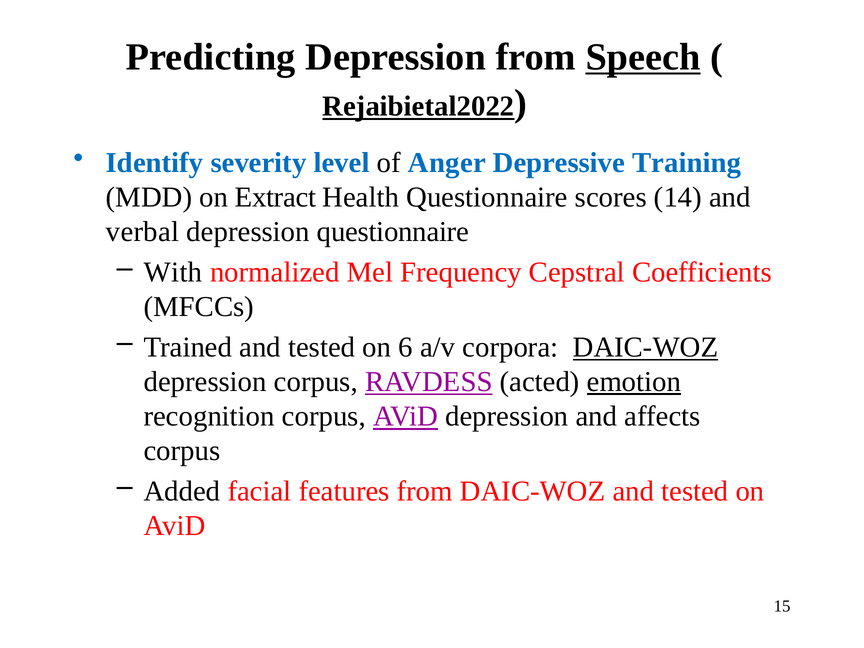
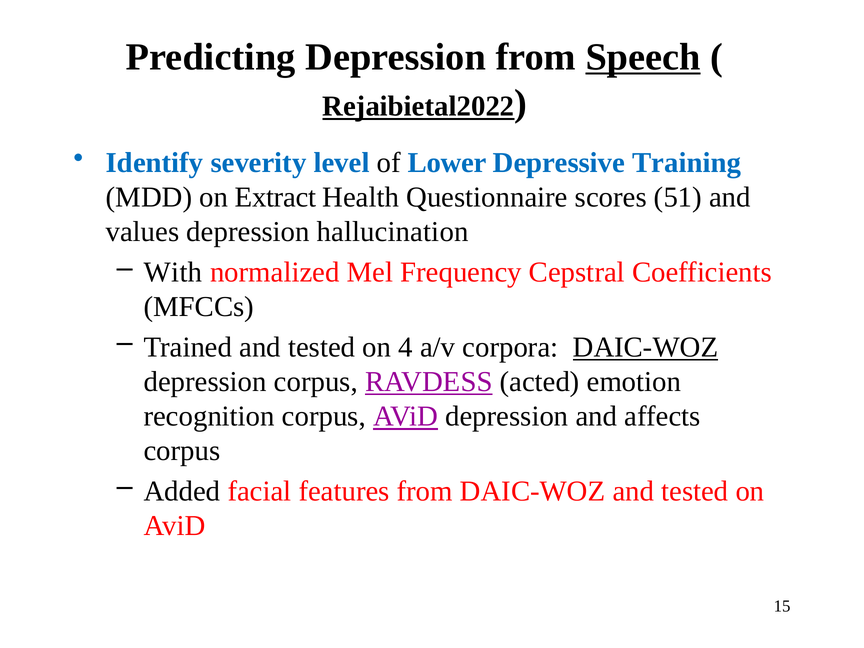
Anger: Anger -> Lower (447, 163)
14: 14 -> 51 (678, 197)
verbal: verbal -> values (143, 232)
depression questionnaire: questionnaire -> hallucination (393, 232)
6: 6 -> 4 (406, 347)
emotion underline: present -> none (634, 382)
